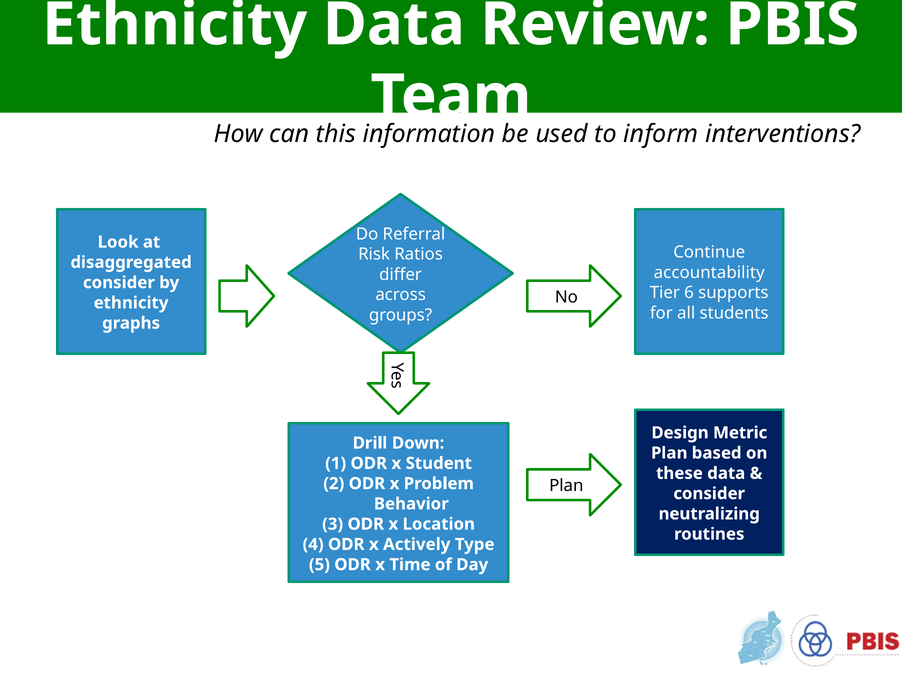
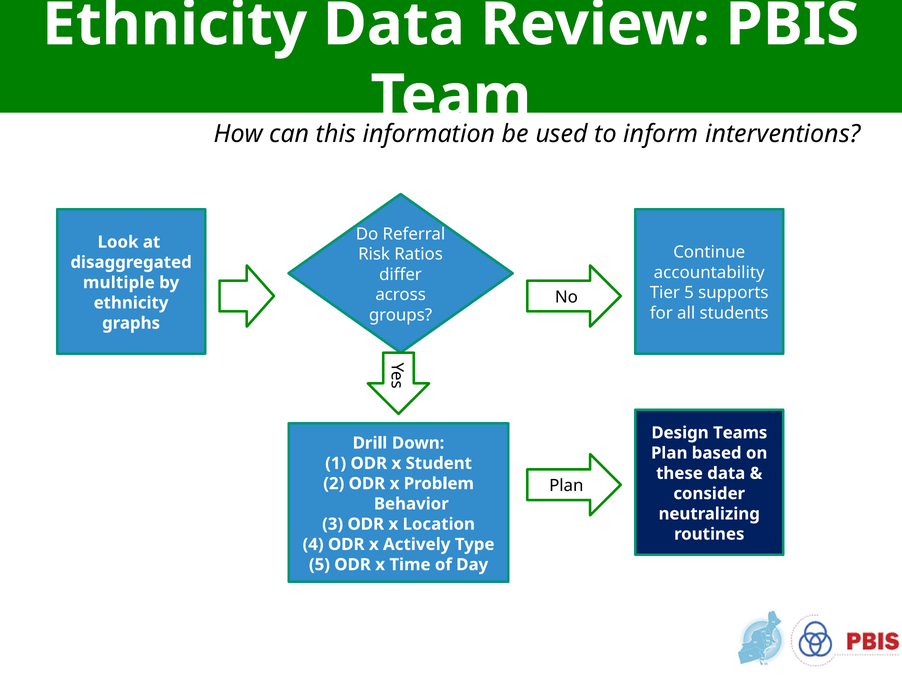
consider: consider -> multiple (119, 283)
Tier 6: 6 -> 5 (689, 293)
Metric: Metric -> Teams (740, 433)
